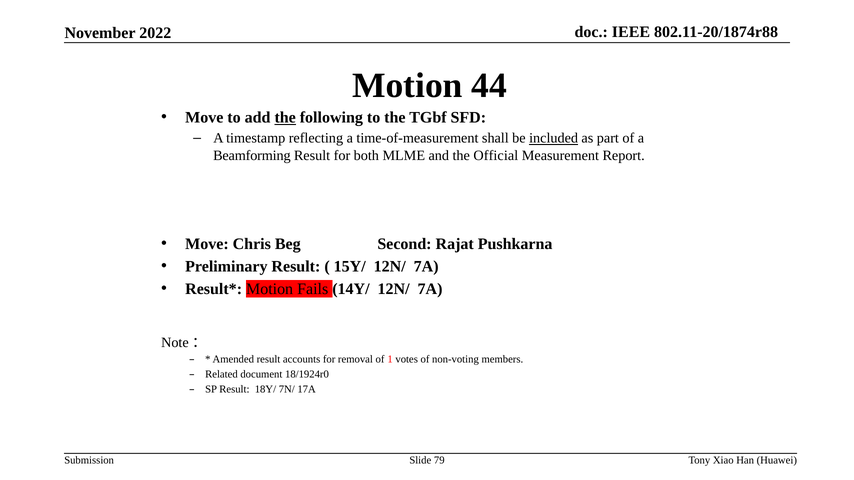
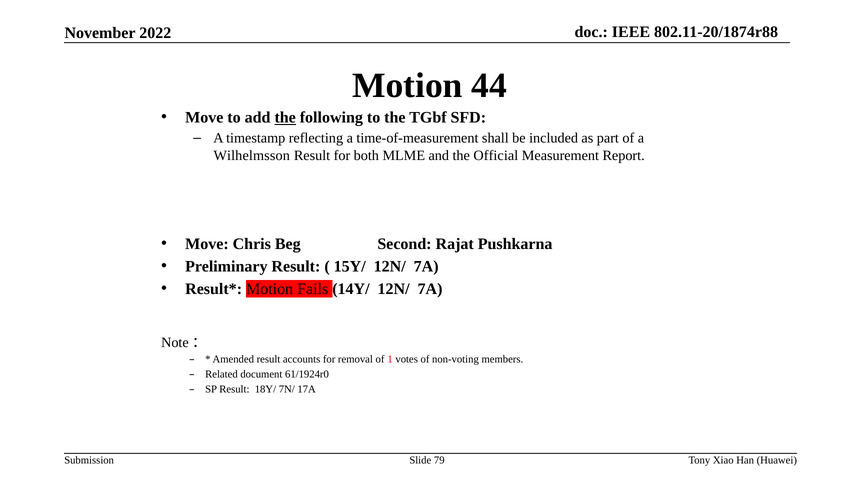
included underline: present -> none (554, 138)
Beamforming: Beamforming -> Wilhelmsson (252, 155)
18/1924r0: 18/1924r0 -> 61/1924r0 (307, 375)
